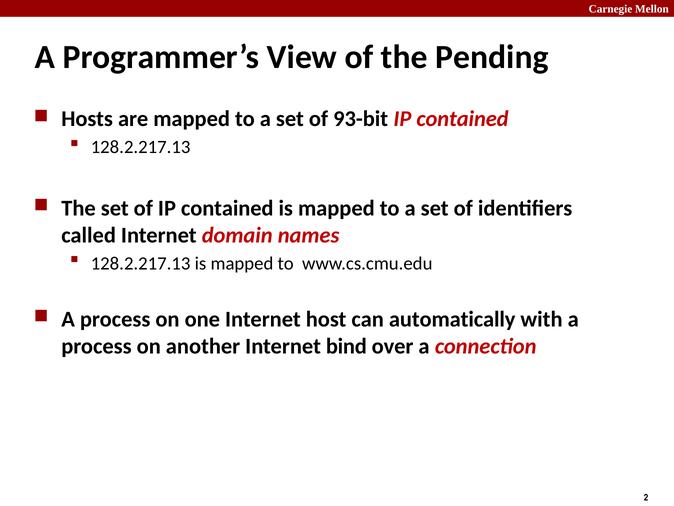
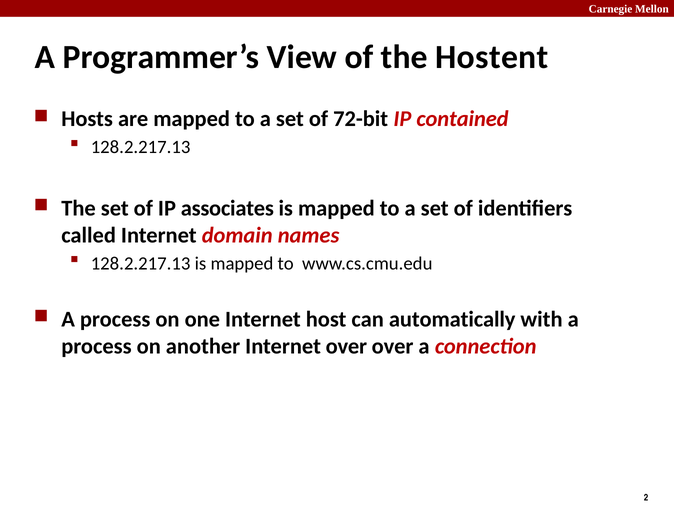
Pending: Pending -> Hostent (492, 57)
93-bit: 93-bit -> 72-bit (361, 119)
of IP contained: contained -> associates (227, 208)
Internet bind: bind -> over (346, 346)
